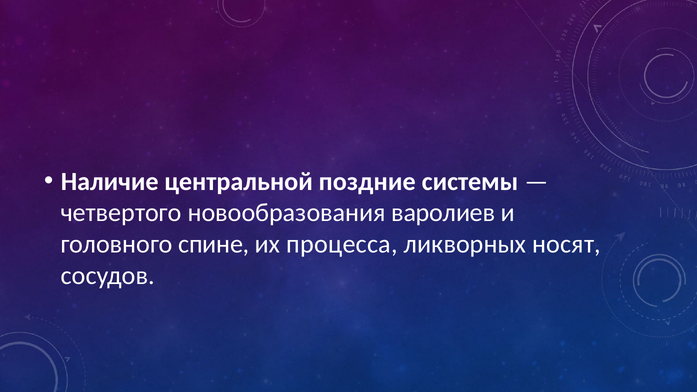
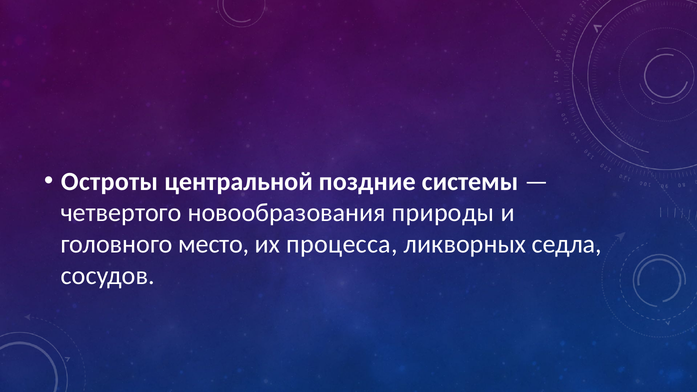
Наличие: Наличие -> Остроты (110, 182)
варолиев: варолиев -> природы (443, 213)
спине: спине -> место (214, 244)
носят: носят -> седла (567, 244)
